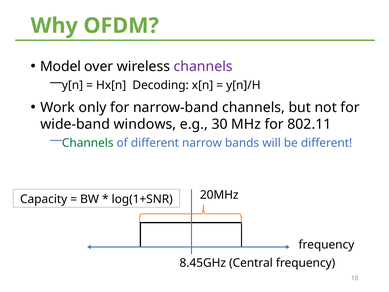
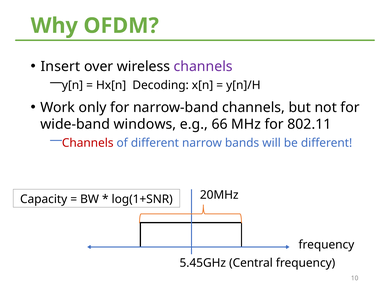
Model: Model -> Insert (60, 66)
30: 30 -> 66 (220, 124)
Channels colour: green -> red (88, 143)
8.45GHz: 8.45GHz -> 5.45GHz (203, 263)
